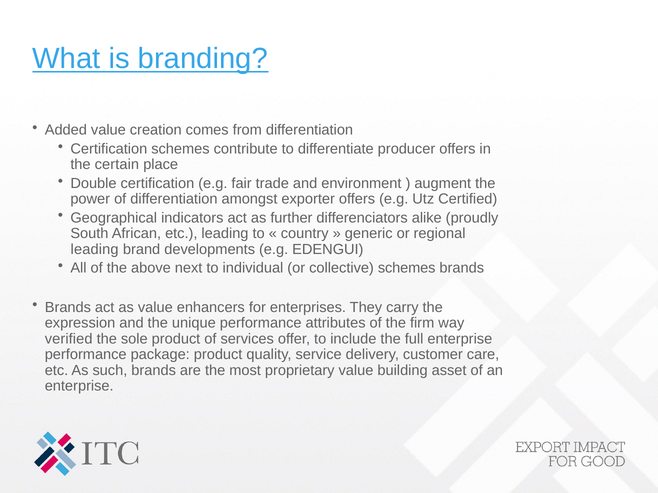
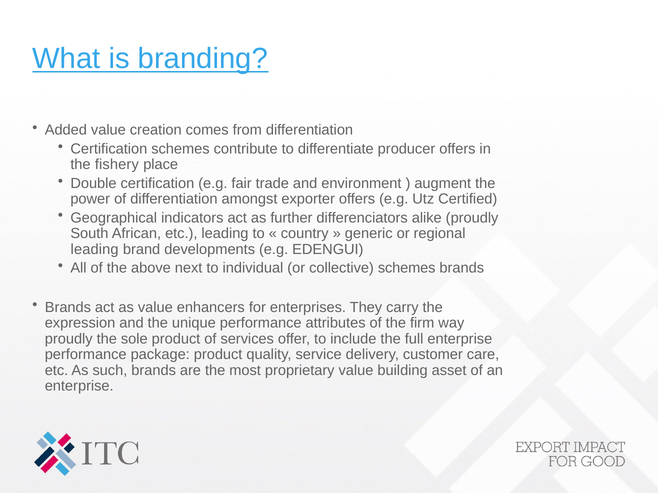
certain: certain -> fishery (117, 165)
verified: verified -> proudly (69, 339)
